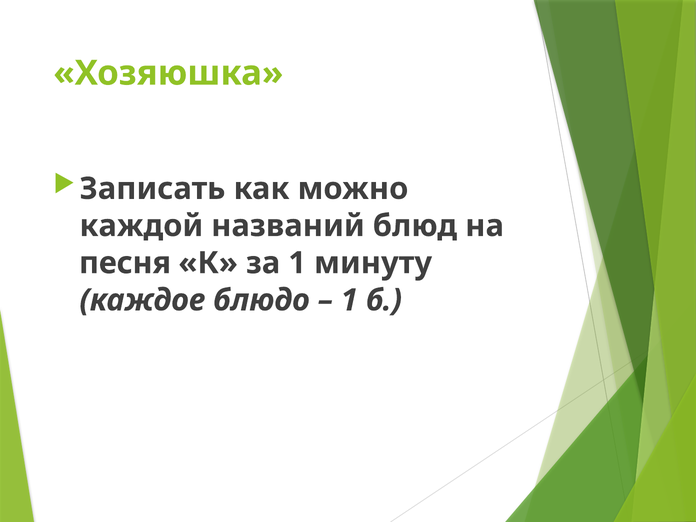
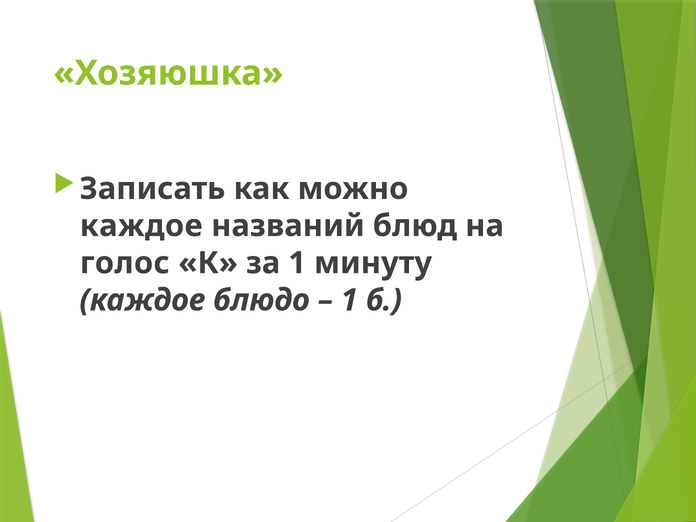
каждой: каждой -> каждое (141, 226)
песня: песня -> голос (125, 263)
